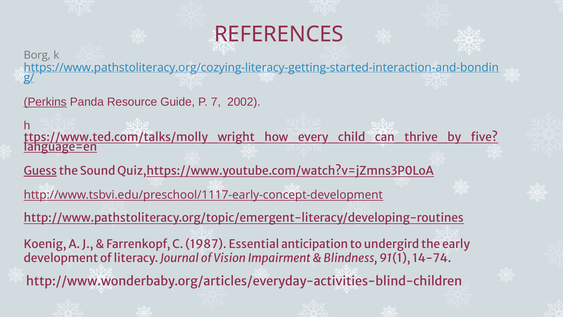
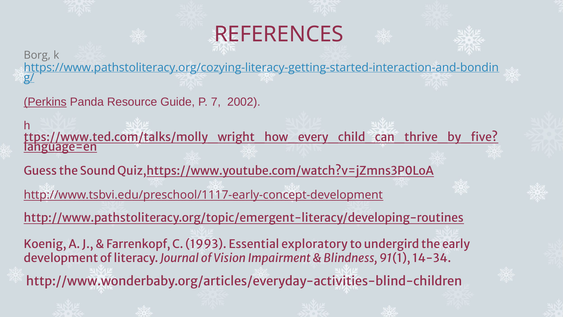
Guess underline: present -> none (40, 171)
1987: 1987 -> 1993 (206, 244)
anticipation: anticipation -> exploratory (314, 244)
14-74: 14-74 -> 14-34 (432, 258)
